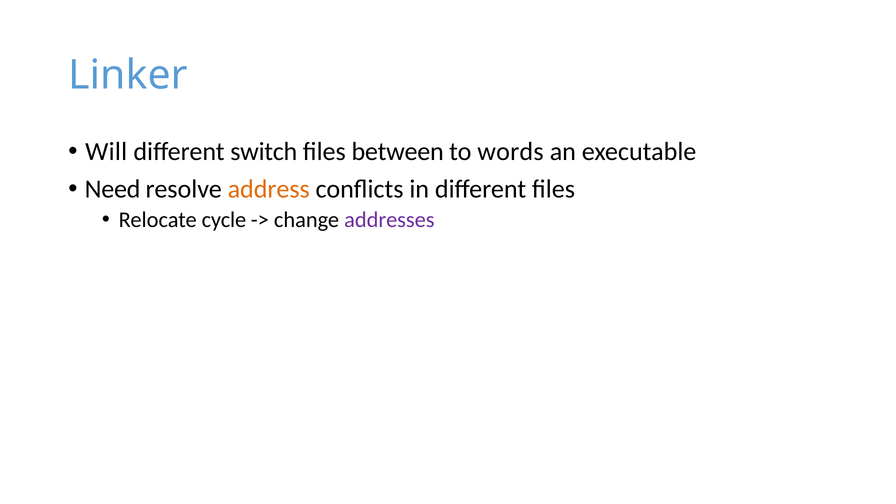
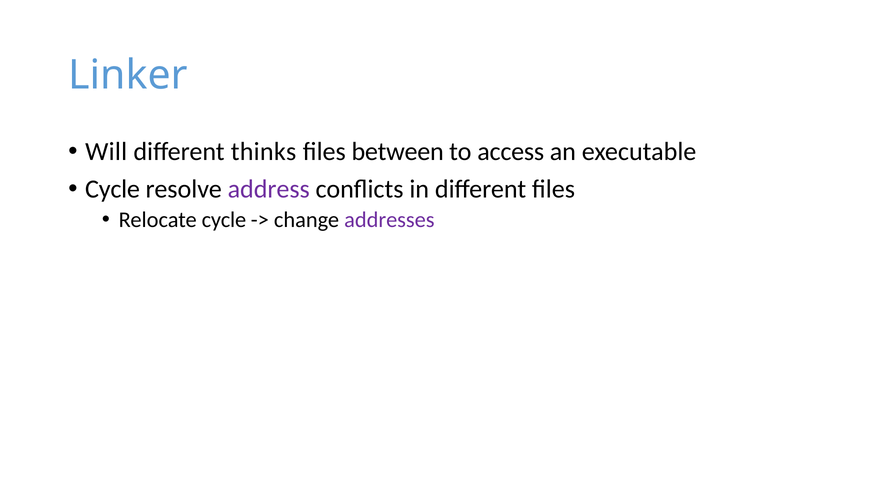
switch: switch -> thinks (264, 151)
words: words -> access (511, 151)
Need: Need -> Cycle (113, 189)
address colour: orange -> purple (269, 189)
